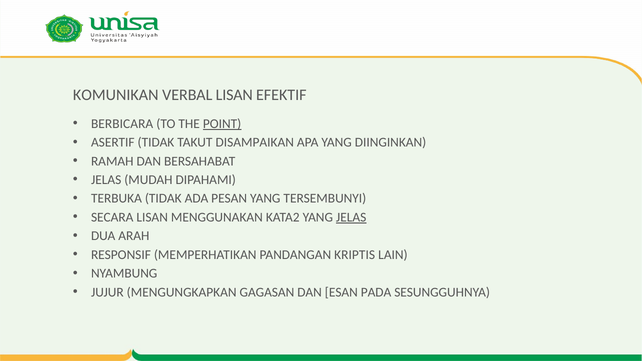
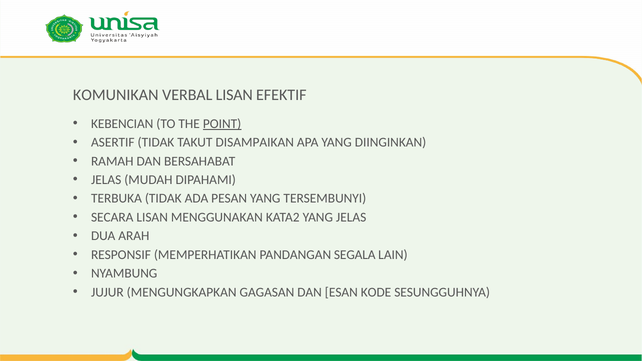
BERBICARA: BERBICARA -> KEBENCIAN (122, 124)
JELAS underline: present -> none (351, 217)
KRIPTIS: KRIPTIS -> SEGALA (355, 255)
PADA: PADA -> KODE (376, 292)
